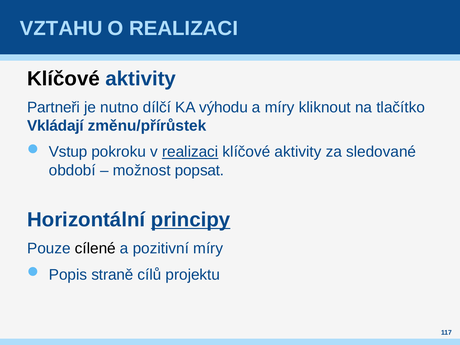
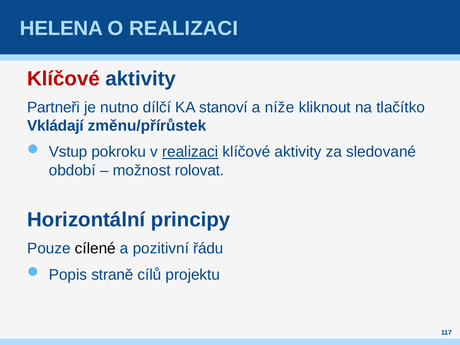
VZTAHU: VZTAHU -> HELENA (61, 29)
Klíčové colour: black -> red (63, 79)
výhodu: výhodu -> stanoví (224, 107)
a míry: míry -> níže (280, 107)
popsat: popsat -> rolovat (200, 170)
principy underline: present -> none (191, 220)
pozitivní míry: míry -> řádu (208, 249)
